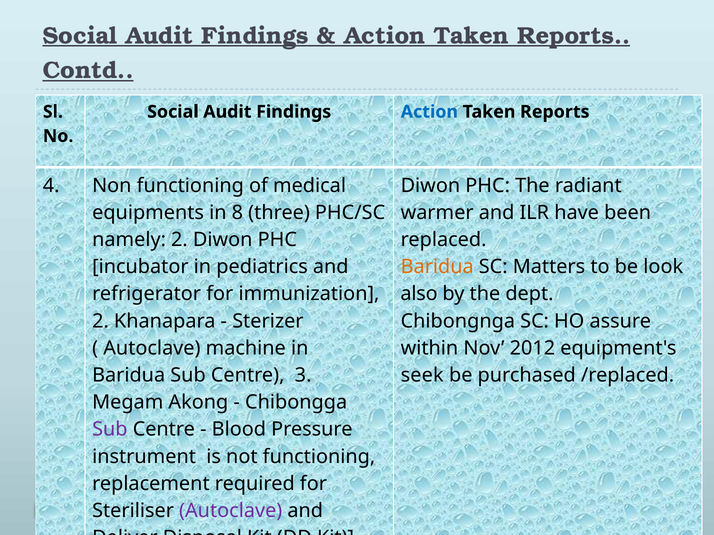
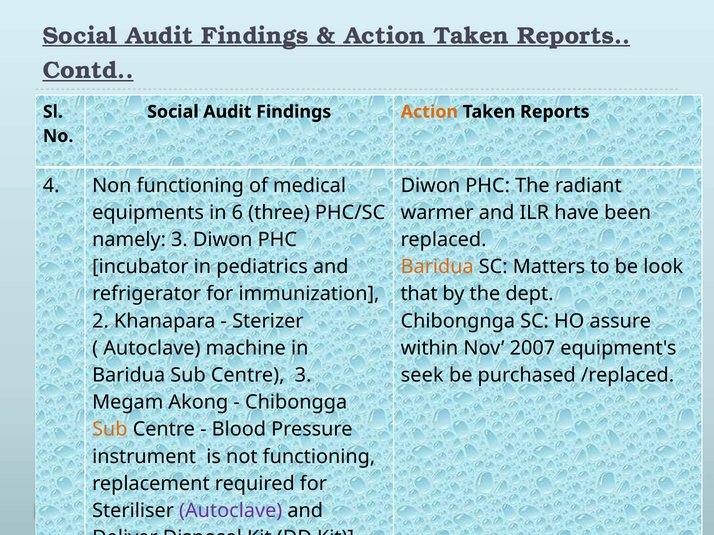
Action colour: blue -> orange (429, 112)
8: 8 -> 6 (237, 213)
namely 2: 2 -> 3 (179, 240)
also: also -> that (419, 294)
2012: 2012 -> 2007 (532, 348)
Sub colour: purple -> orange (110, 430)
